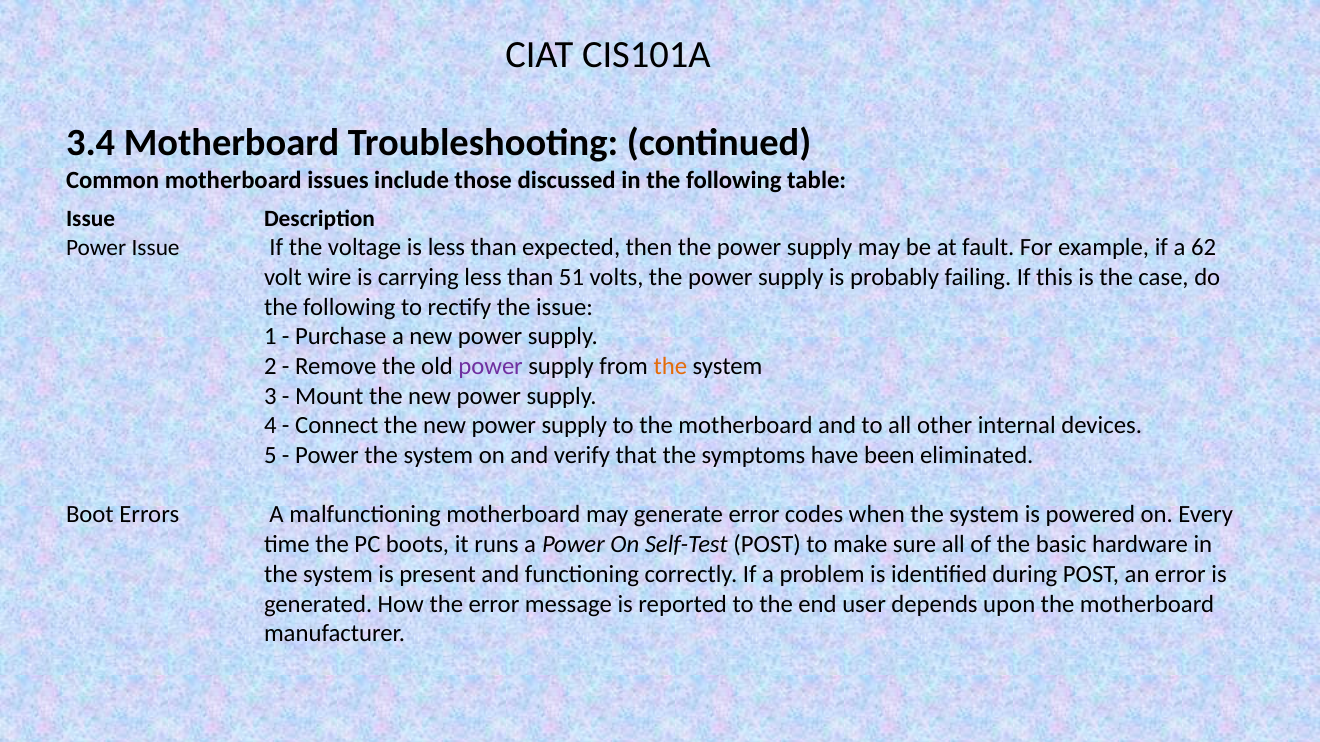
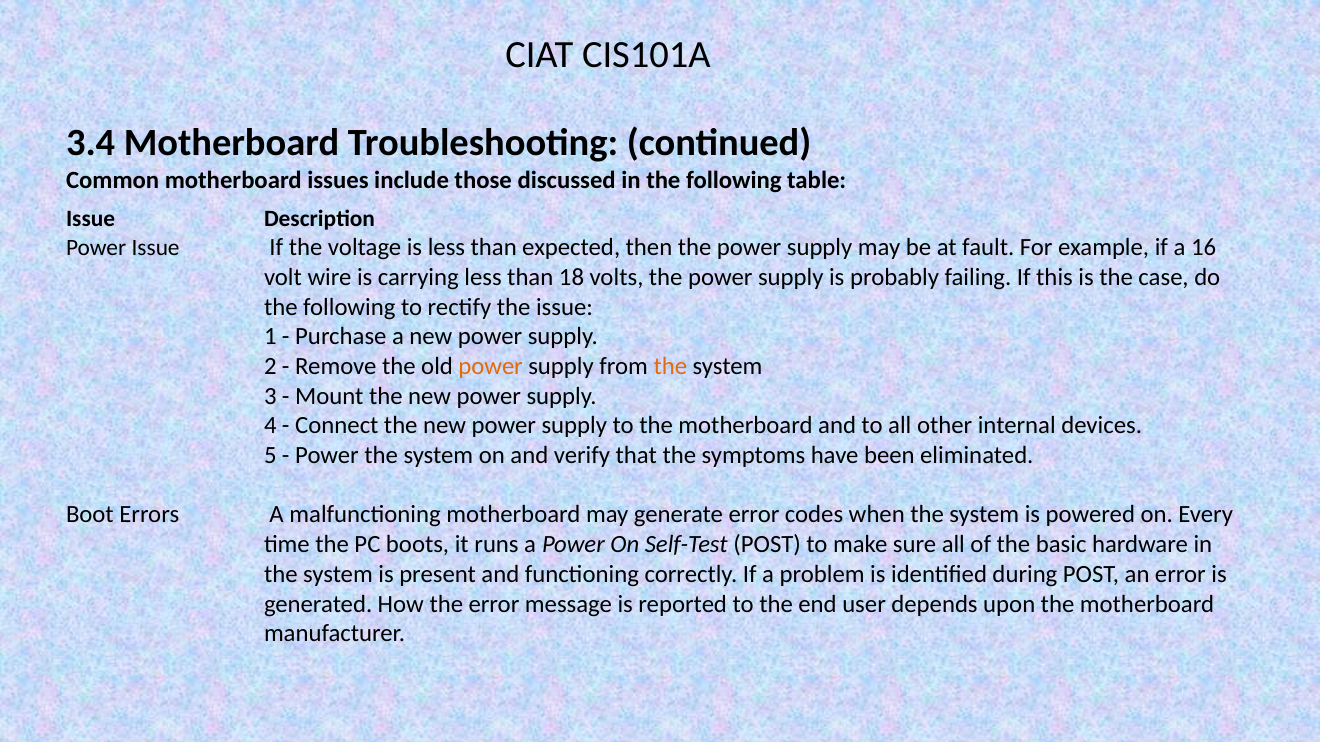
62: 62 -> 16 (1204, 248)
51: 51 -> 18 (572, 278)
power colour: purple -> orange (491, 367)
